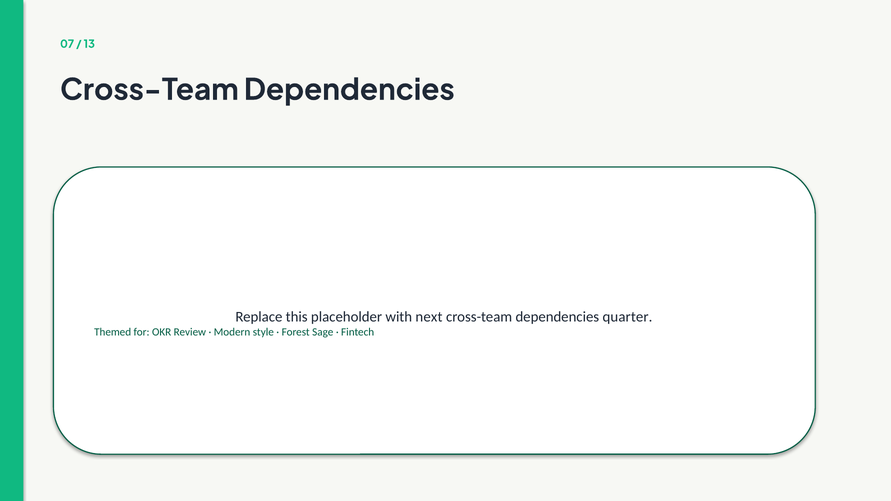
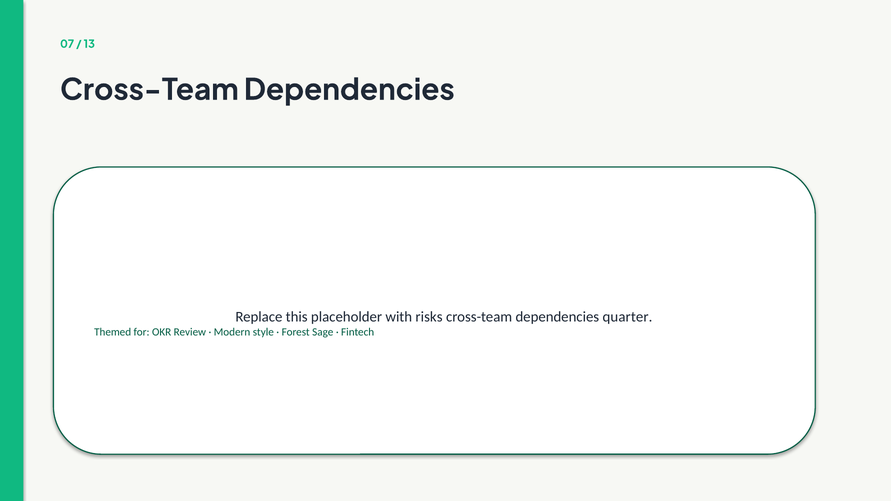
next: next -> risks (429, 317)
